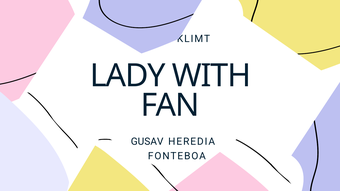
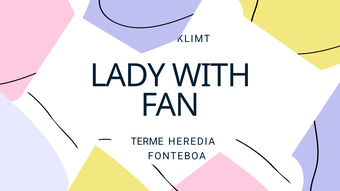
GUSAV: GUSAV -> TERME (147, 142)
